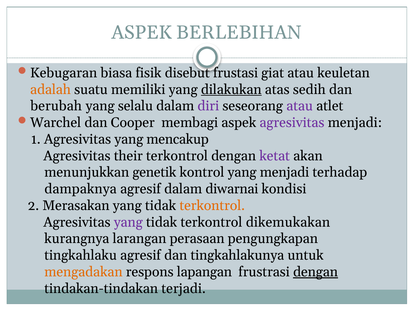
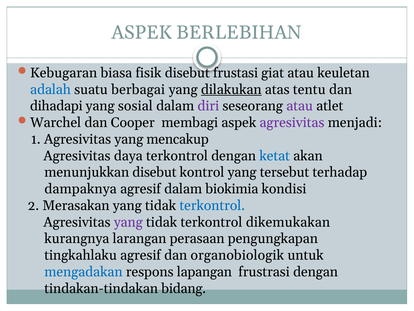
adalah colour: orange -> blue (51, 89)
memiliki: memiliki -> berbagai (138, 89)
sedih: sedih -> tentu (309, 89)
berubah: berubah -> dihadapi (56, 106)
selalu: selalu -> sosial (135, 106)
their: their -> daya (128, 156)
ketat colour: purple -> blue (275, 156)
menunjukkan genetik: genetik -> disebut (154, 172)
yang menjadi: menjadi -> tersebut (284, 172)
diwarnai: diwarnai -> biokimia (232, 189)
terkontrol colour: orange -> blue (212, 205)
tingkahlakunya: tingkahlakunya -> organobiologik (237, 255)
mengadakan colour: orange -> blue (83, 271)
dengan underline: present -> none (316, 271)
terjadi: terjadi -> bidang (184, 288)
